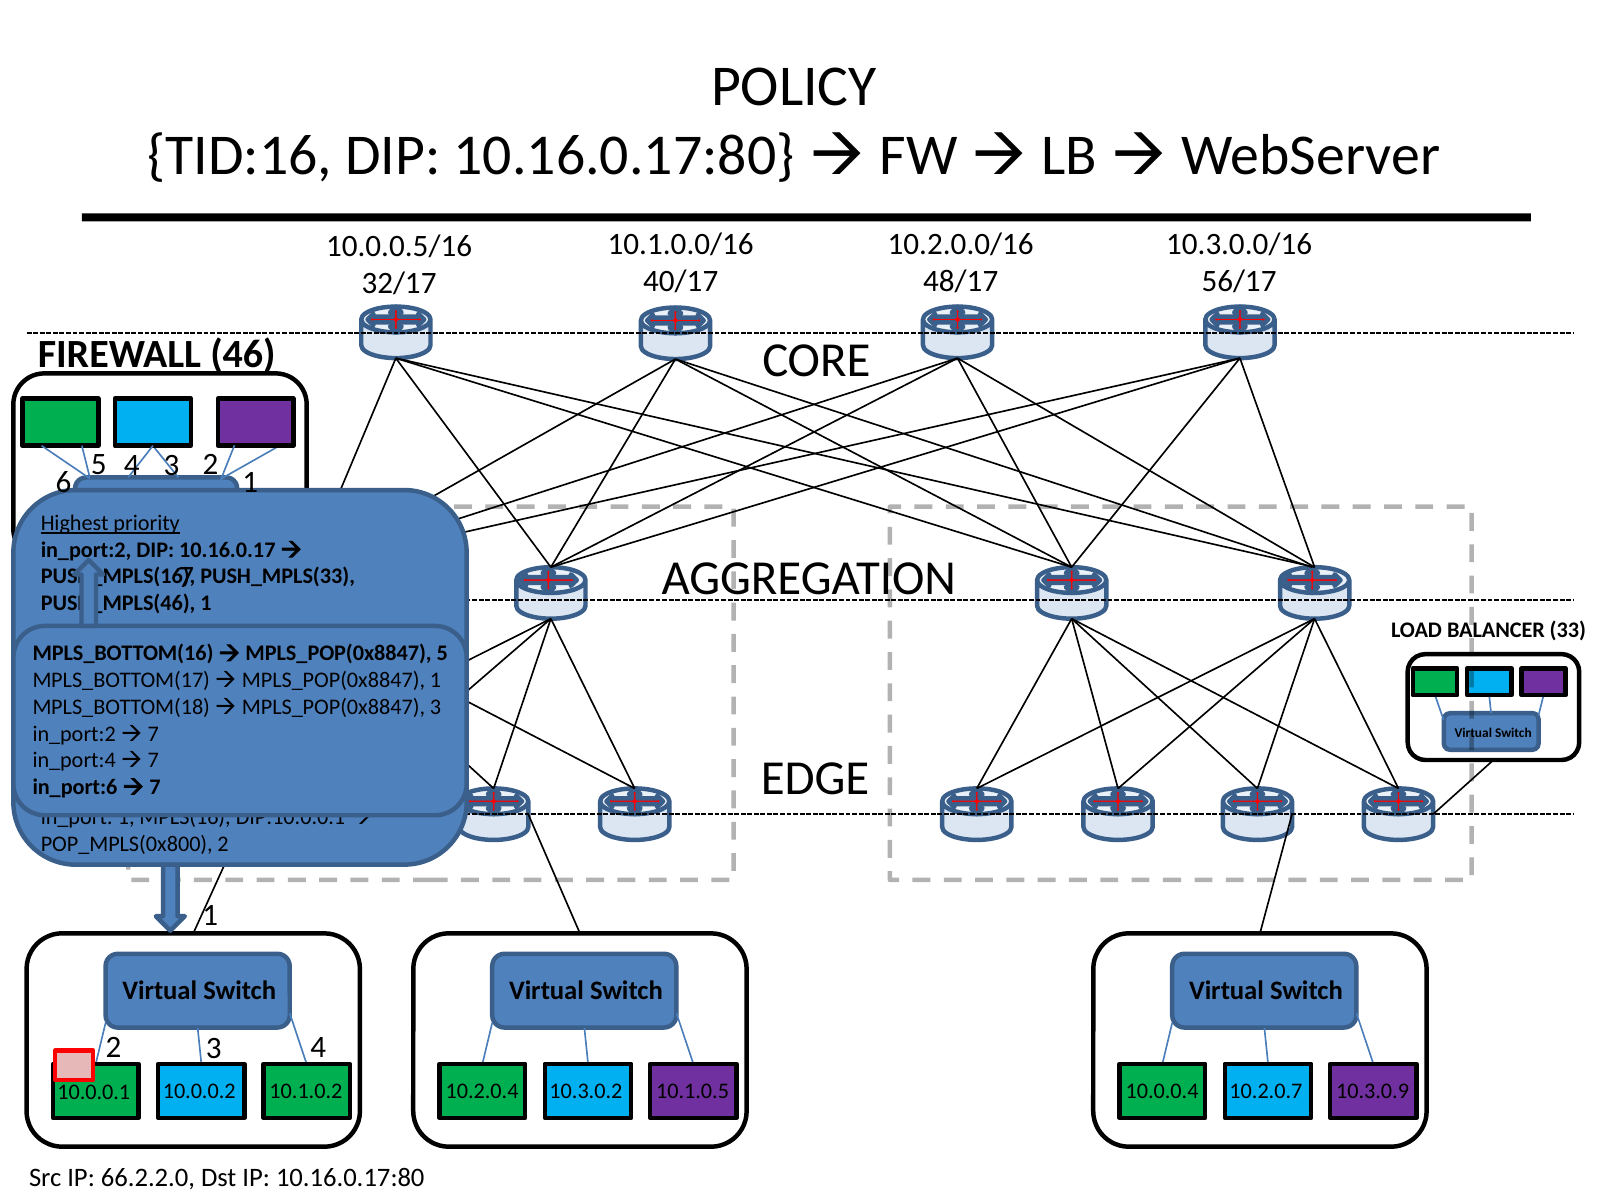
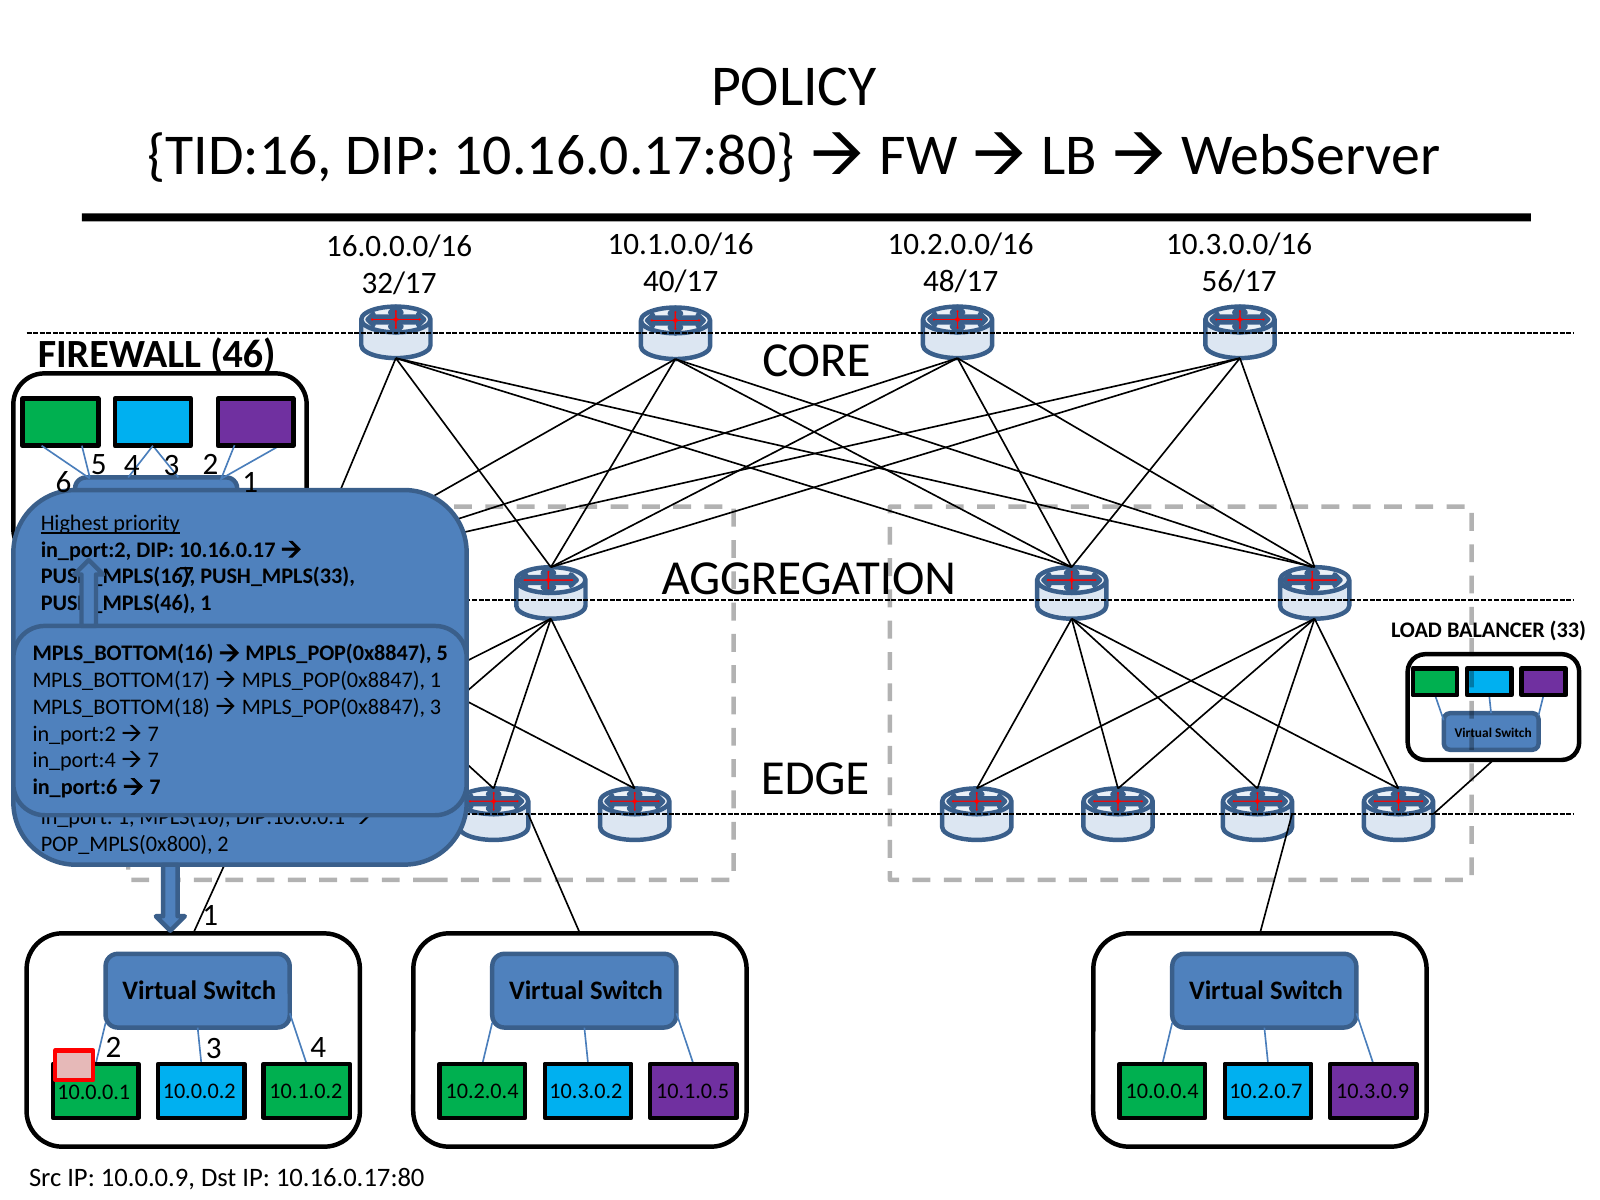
10.0.0.5/16: 10.0.0.5/16 -> 16.0.0.0/16 (399, 246)
66.2.2.0: 66.2.2.0 -> 10.0.0.9 (148, 1177)
